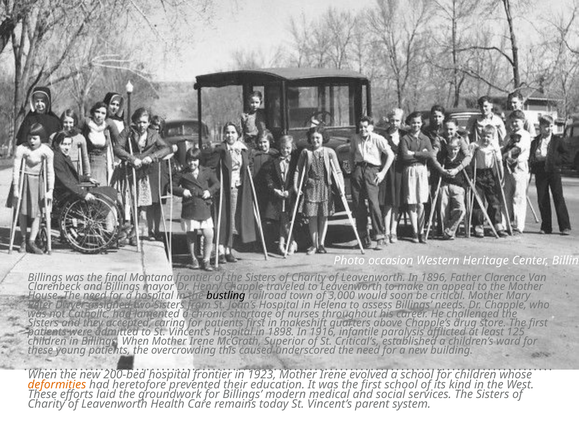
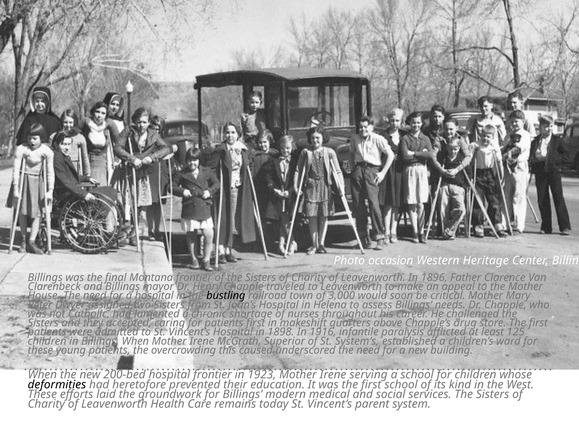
Critical’s: Critical’s -> System’s (357, 341)
evolved: evolved -> serving (368, 375)
deformities colour: orange -> black (57, 385)
